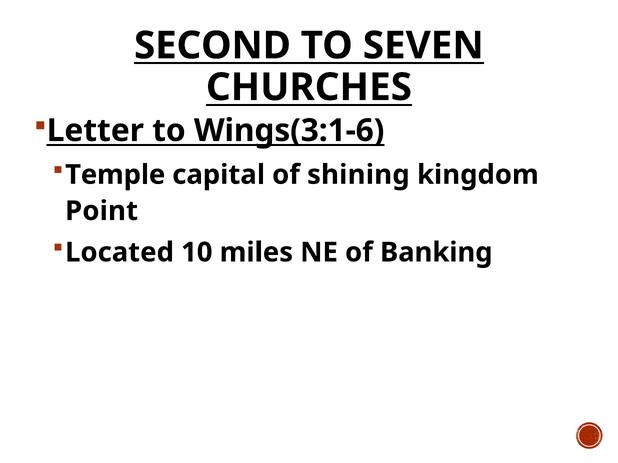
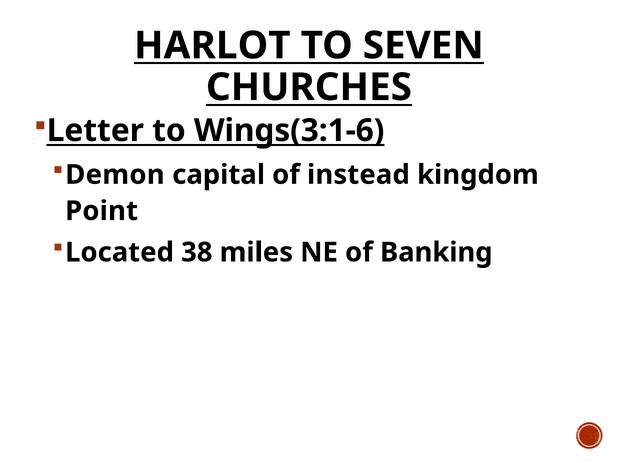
SECOND: SECOND -> HARLOT (212, 46)
Temple: Temple -> Demon (115, 175)
shining: shining -> instead (358, 175)
10: 10 -> 38 (197, 253)
